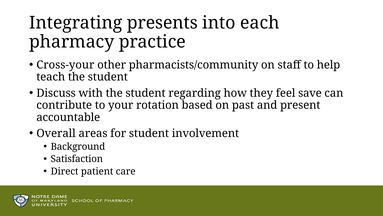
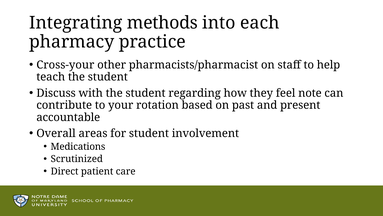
presents: presents -> methods (162, 23)
pharmacists/community: pharmacists/community -> pharmacists/pharmacist (194, 65)
save: save -> note (310, 93)
Background: Background -> Medications (78, 146)
Satisfaction: Satisfaction -> Scrutinized (77, 159)
